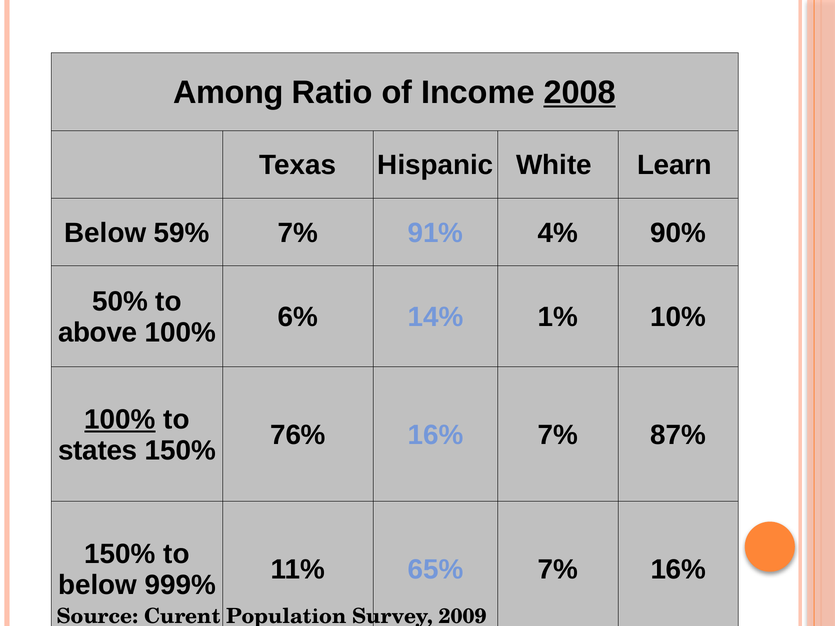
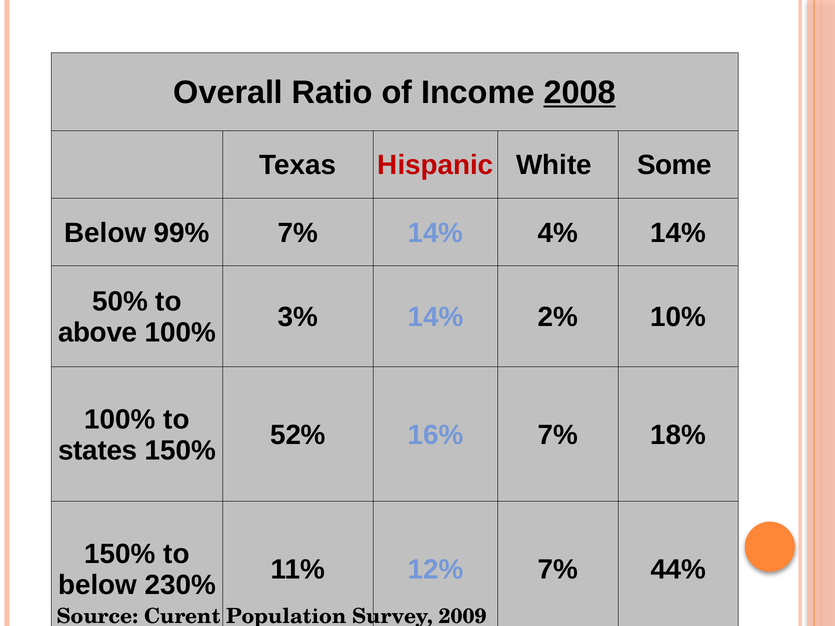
Among: Among -> Overall (228, 93)
Hispanic colour: black -> red (435, 165)
Learn: Learn -> Some (674, 165)
59%: 59% -> 99% (182, 233)
7% 91%: 91% -> 14% (436, 233)
4% 90%: 90% -> 14% (678, 233)
6%: 6% -> 3% (298, 317)
1%: 1% -> 2% (558, 317)
100% underline: present -> none (120, 420)
76%: 76% -> 52% (298, 435)
7% 87%: 87% -> 18% (678, 435)
65%: 65% -> 12% (435, 570)
7% 16%: 16% -> 44% (678, 570)
999%: 999% -> 230% (180, 585)
